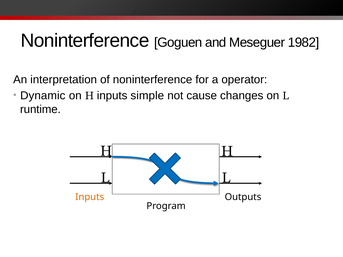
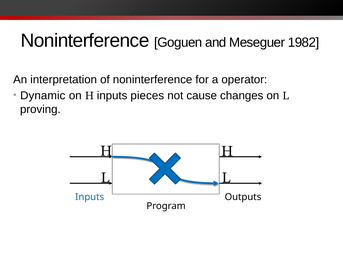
simple: simple -> pieces (147, 96)
runtime: runtime -> proving (40, 109)
Inputs colour: orange -> blue (90, 197)
